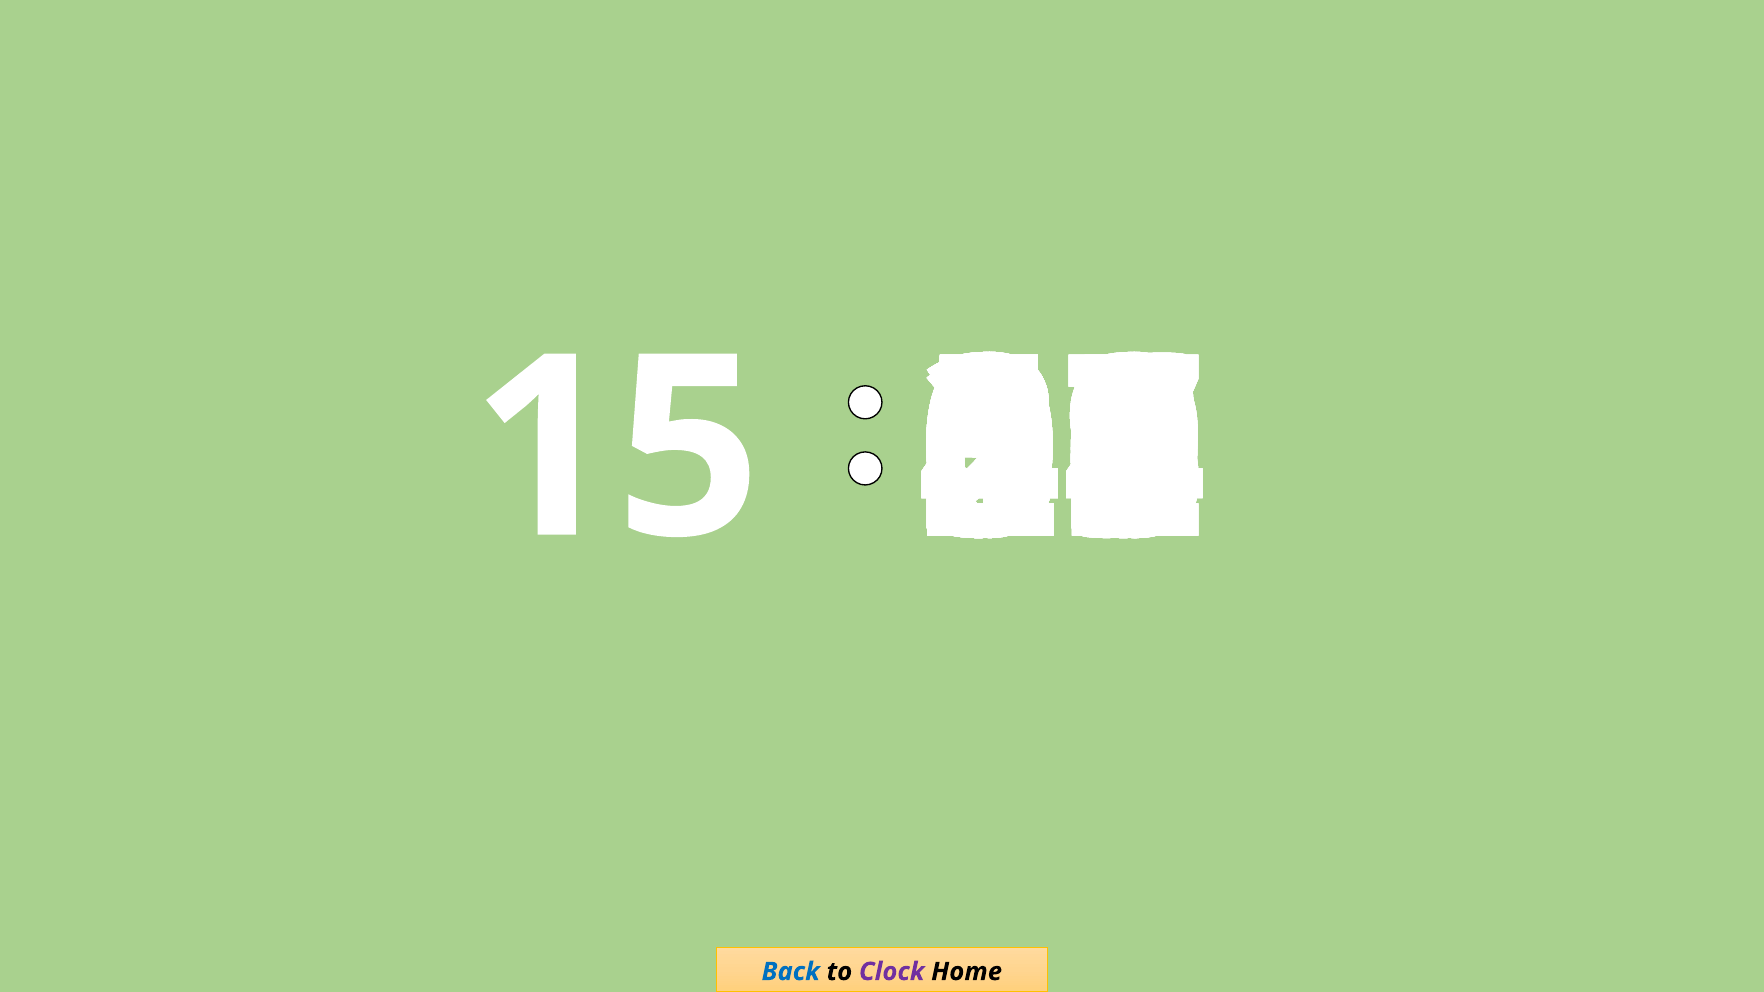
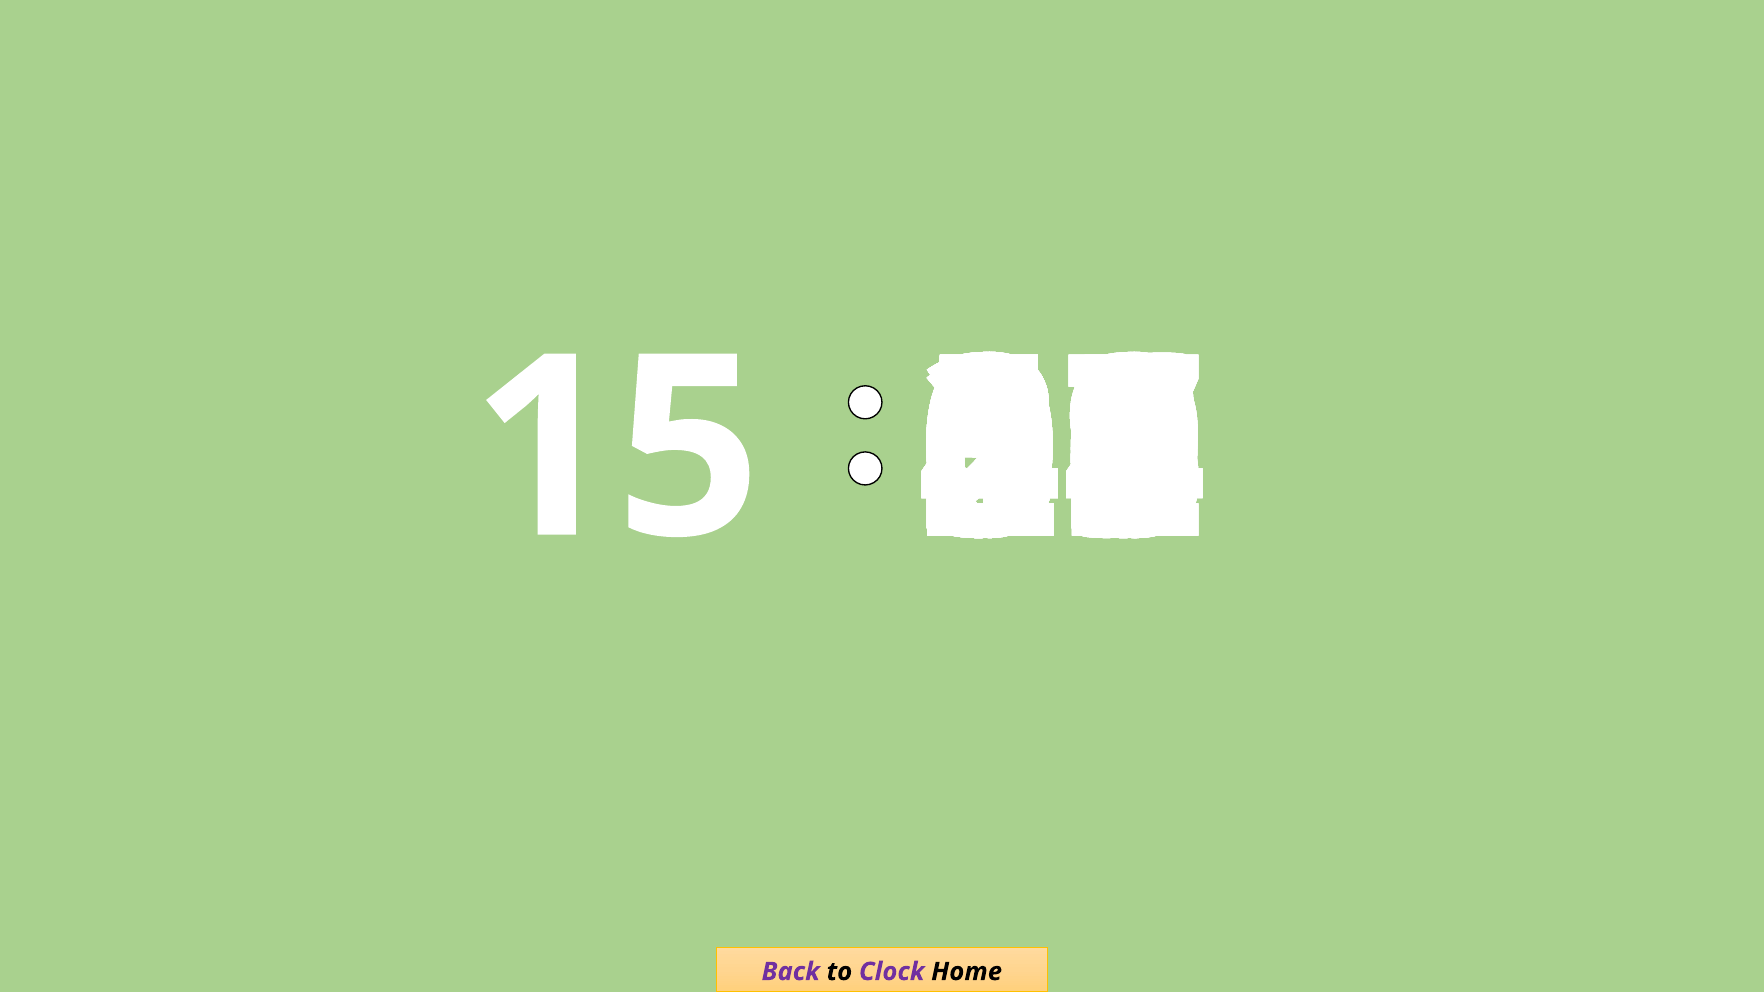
Back colour: blue -> purple (791, 972)
